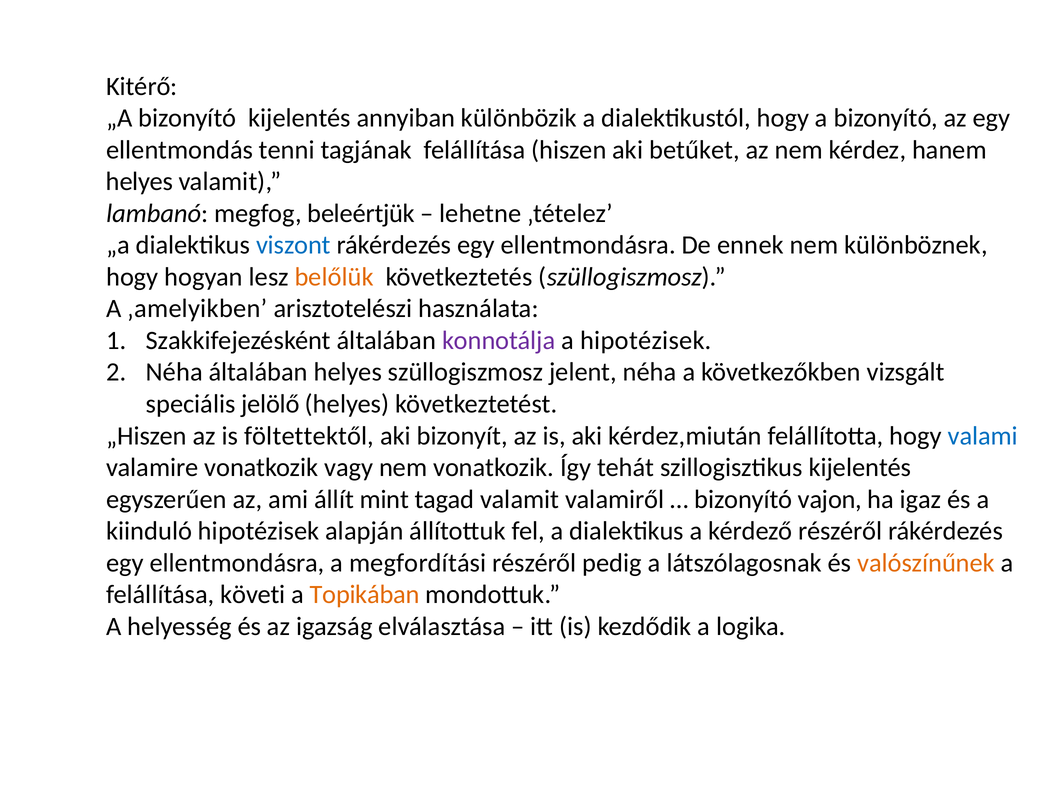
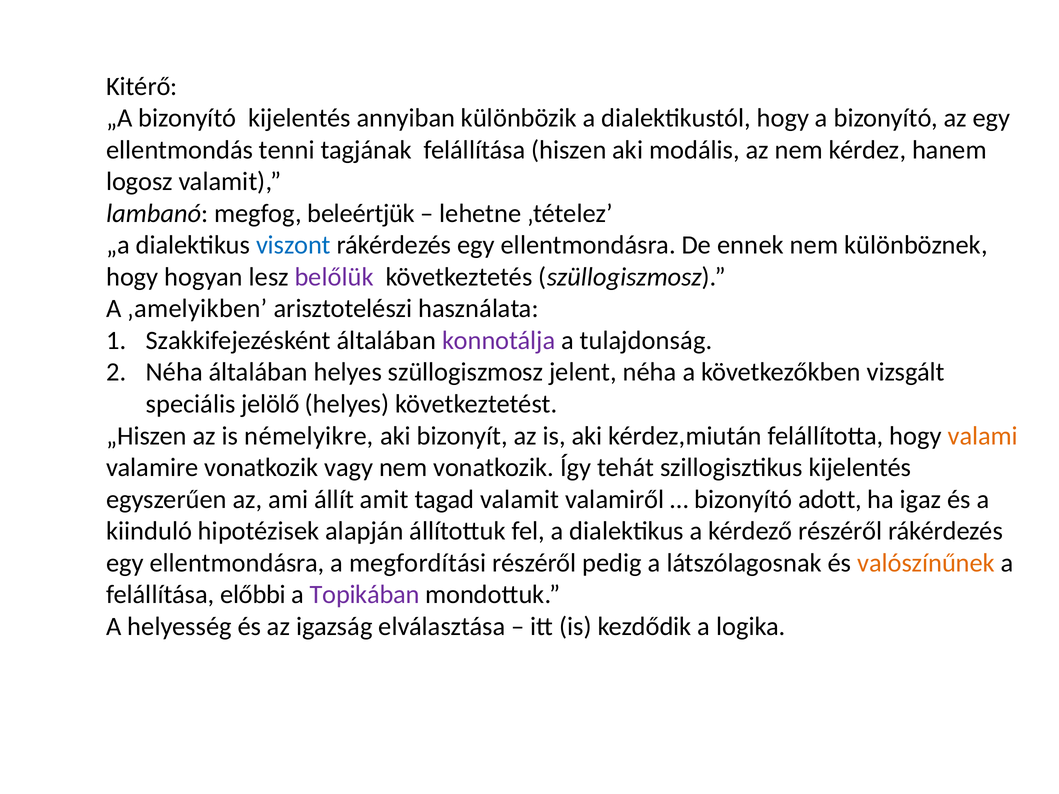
betűket: betűket -> modális (694, 150)
helyes: helyes -> logosz (139, 182)
belőlük colour: orange -> purple (334, 277)
a hipotézisek: hipotézisek -> tulajdonság (646, 341)
föltettektől: föltettektől -> némelyikre (309, 436)
valami colour: blue -> orange (983, 436)
mint: mint -> amit (384, 499)
vajon: vajon -> adott (830, 499)
követi: követi -> előbbi (253, 595)
Topikában colour: orange -> purple (365, 595)
